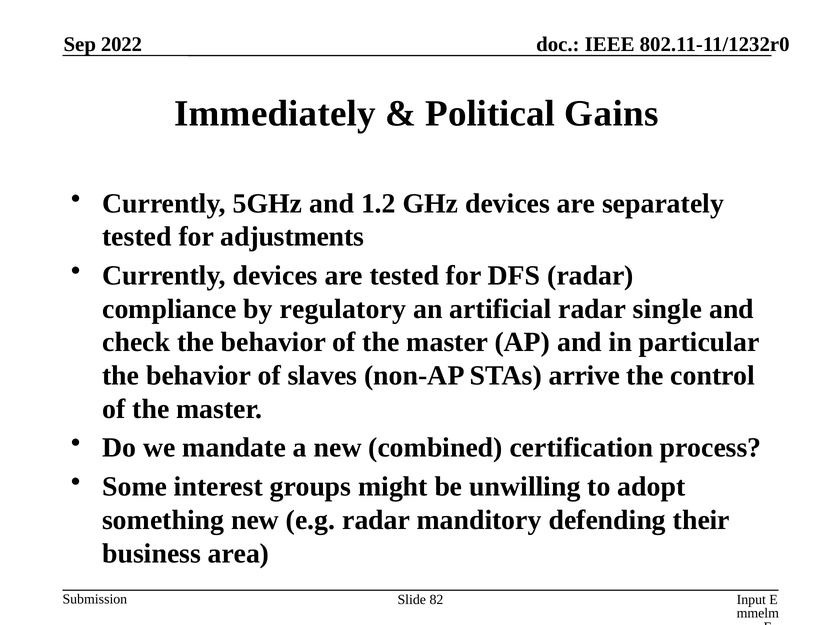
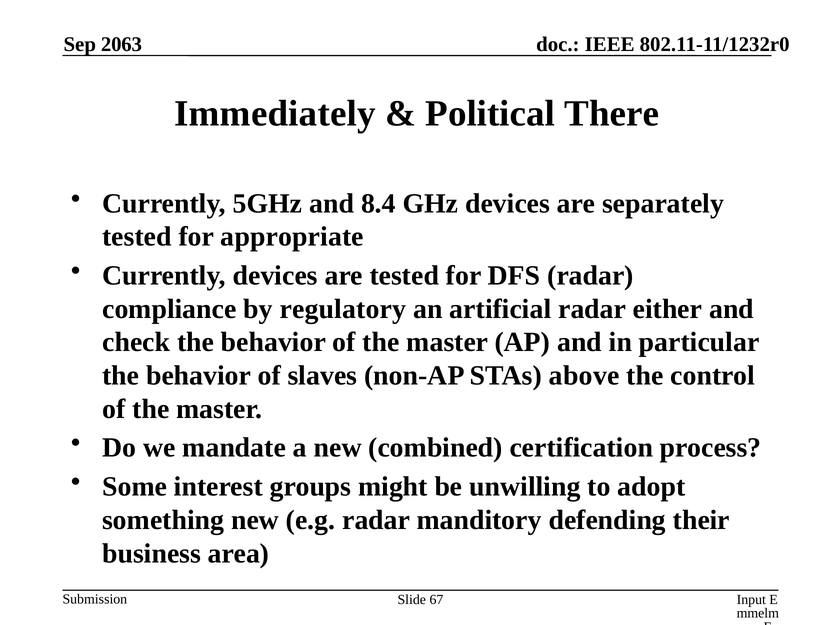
2022: 2022 -> 2063 (121, 45)
Gains: Gains -> There (612, 114)
1.2: 1.2 -> 8.4 (378, 204)
adjustments: adjustments -> appropriate (292, 237)
single: single -> either (667, 309)
arrive: arrive -> above (584, 376)
82: 82 -> 67 (436, 600)
